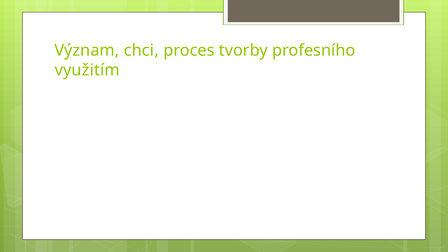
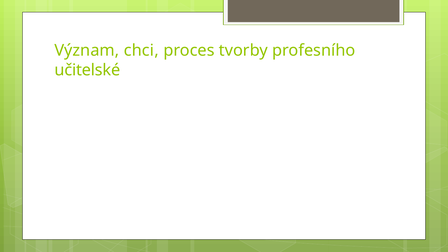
využitím: využitím -> učitelské (87, 70)
